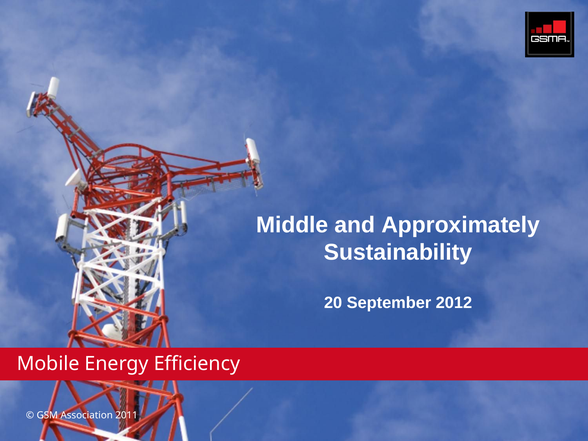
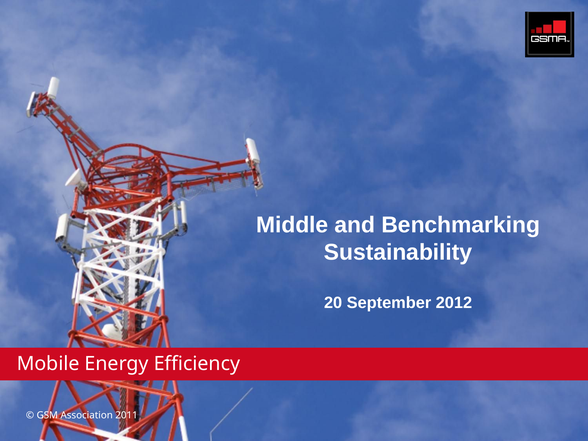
Approximately: Approximately -> Benchmarking (461, 225)
